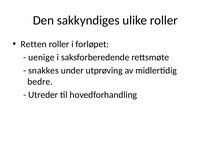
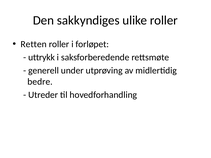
uenige: uenige -> uttrykk (41, 57)
snakkes: snakkes -> generell (44, 71)
